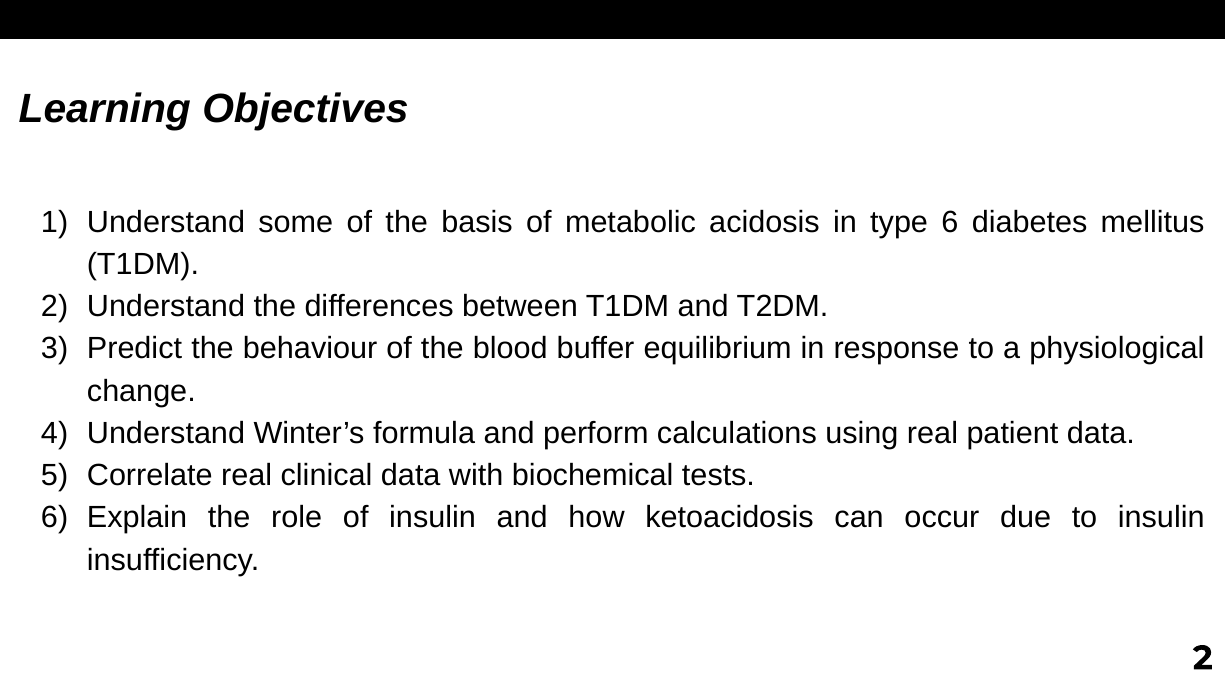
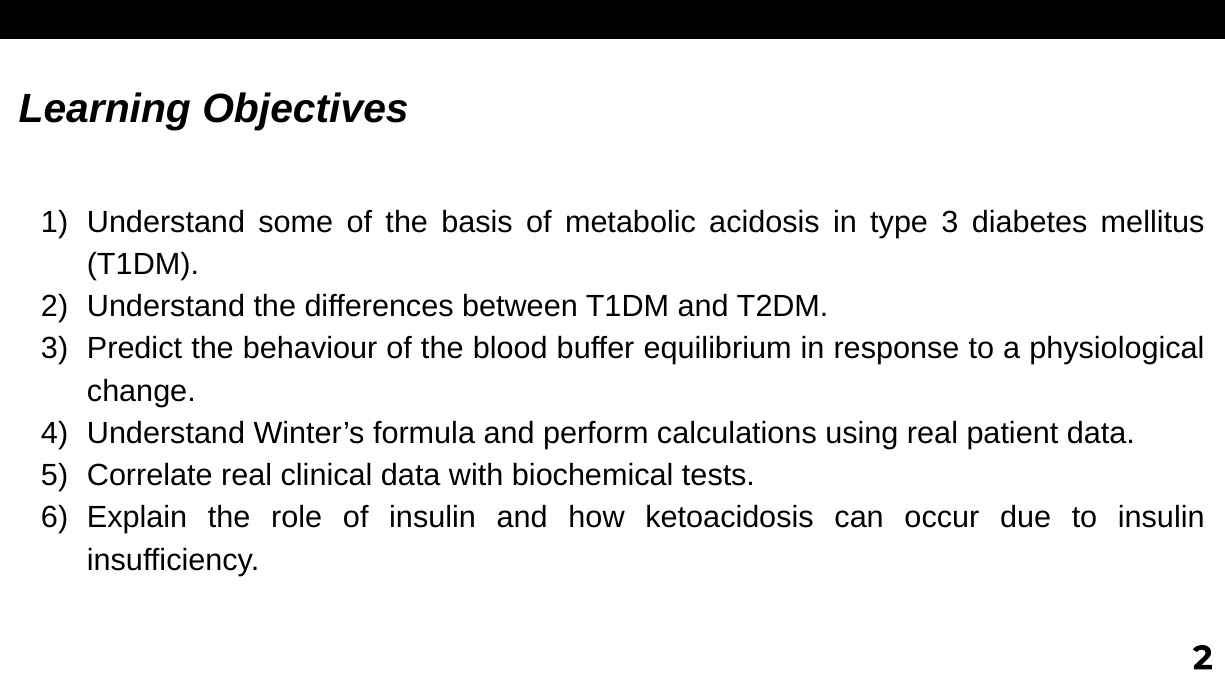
type 6: 6 -> 3 (950, 222)
